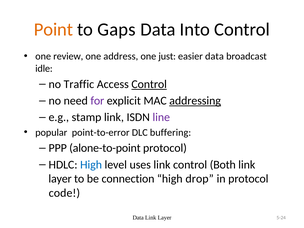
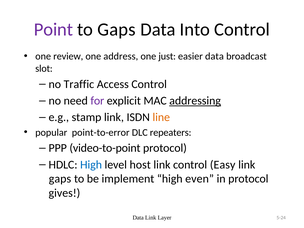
Point colour: orange -> purple (53, 29)
idle: idle -> slot (44, 69)
Control underline: present -> none (149, 84)
line colour: purple -> orange (161, 117)
buffering: buffering -> repeaters (171, 132)
alone-to-point: alone-to-point -> video-to-point (105, 148)
uses: uses -> host (140, 165)
Both: Both -> Easy (223, 165)
layer: layer -> gaps (60, 179)
connection: connection -> implement (128, 179)
drop: drop -> even (200, 179)
code: code -> gives (64, 193)
